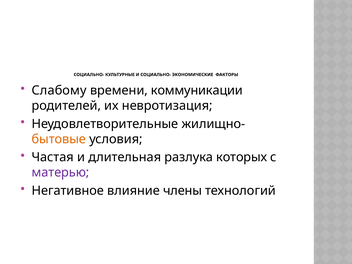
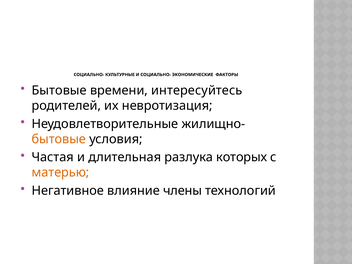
Слабому: Слабому -> Бытовые (59, 90)
коммуникации: коммуникации -> интересуйтесь (197, 90)
матерью colour: purple -> orange (60, 172)
